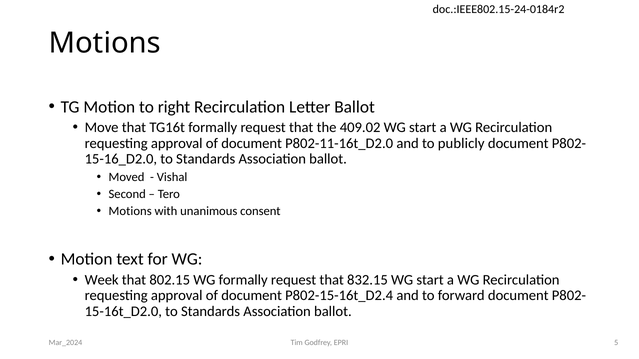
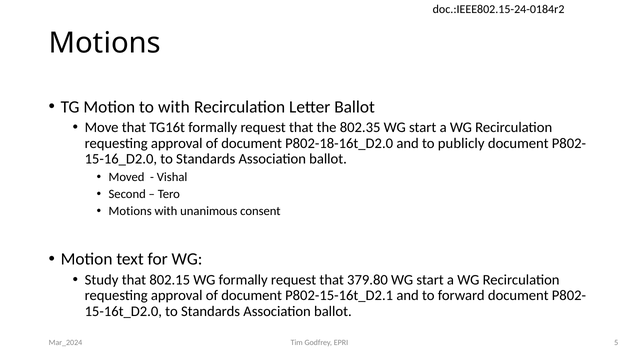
to right: right -> with (174, 107)
409.02: 409.02 -> 802.35 (360, 128)
P802-11-16t_D2.0: P802-11-16t_D2.0 -> P802-18-16t_D2.0 (339, 143)
Week: Week -> Study (102, 280)
832.15: 832.15 -> 379.80 (367, 280)
P802-15-16t_D2.4: P802-15-16t_D2.4 -> P802-15-16t_D2.1 (339, 296)
